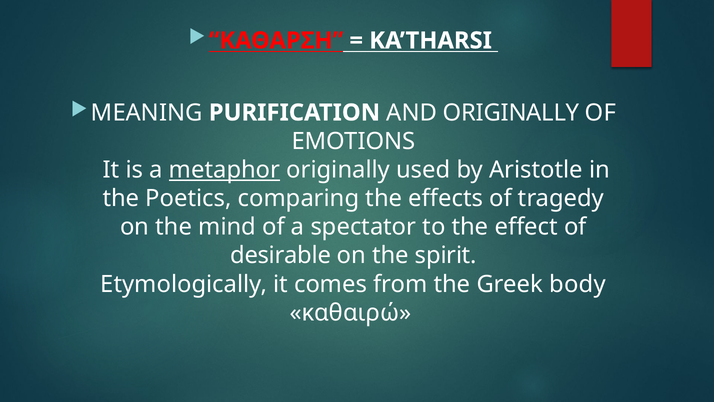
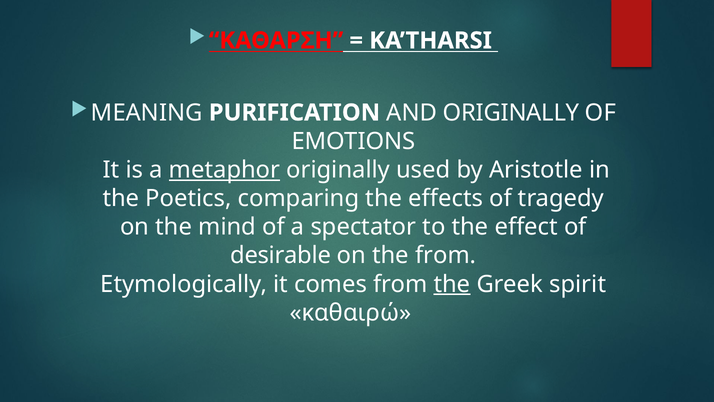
the spirit: spirit -> from (446, 255)
the underline: none -> present (452, 284)
body: body -> spirit (578, 284)
